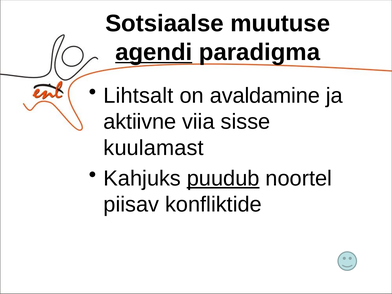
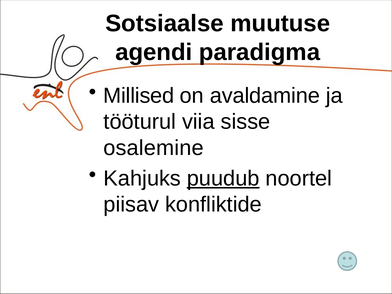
agendi underline: present -> none (154, 52)
Lihtsalt: Lihtsalt -> Millised (139, 96)
aktiivne: aktiivne -> tööturul (140, 122)
kuulamast: kuulamast -> osalemine (154, 148)
